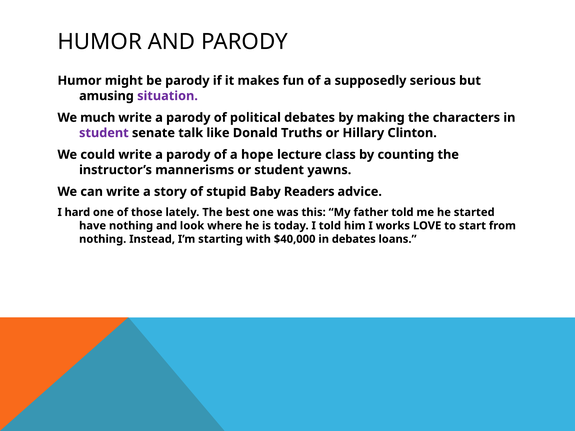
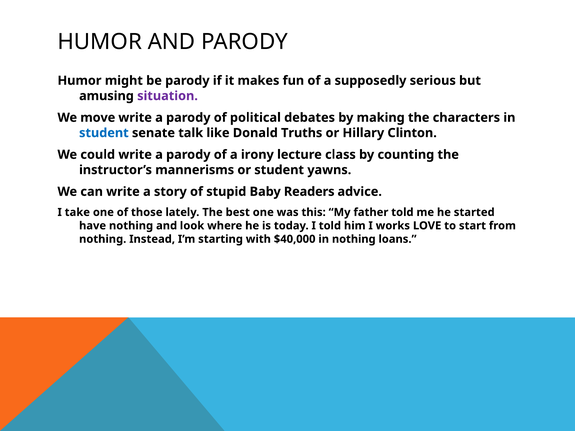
much: much -> move (98, 118)
student colour: purple -> blue (104, 133)
hope: hope -> irony (257, 155)
hard: hard -> take (77, 212)
in debates: debates -> nothing (354, 239)
